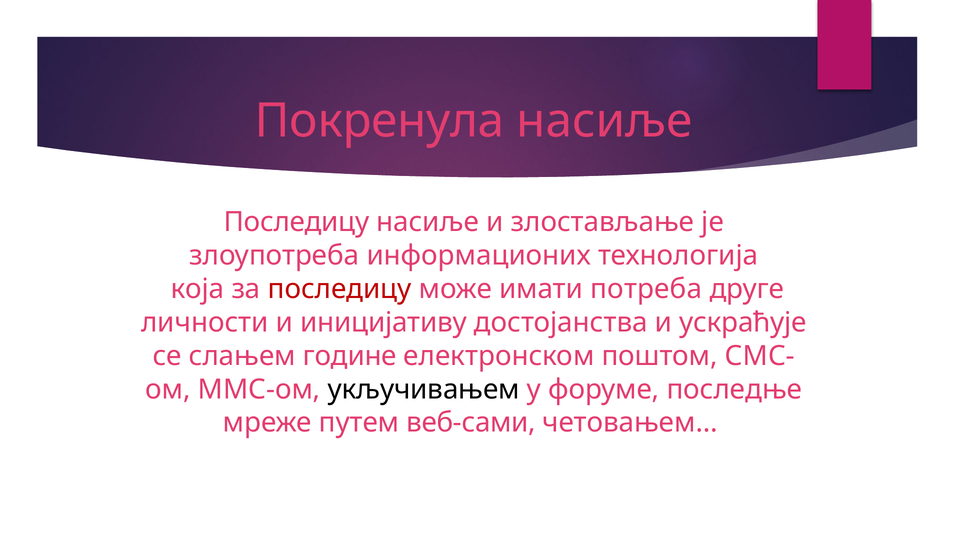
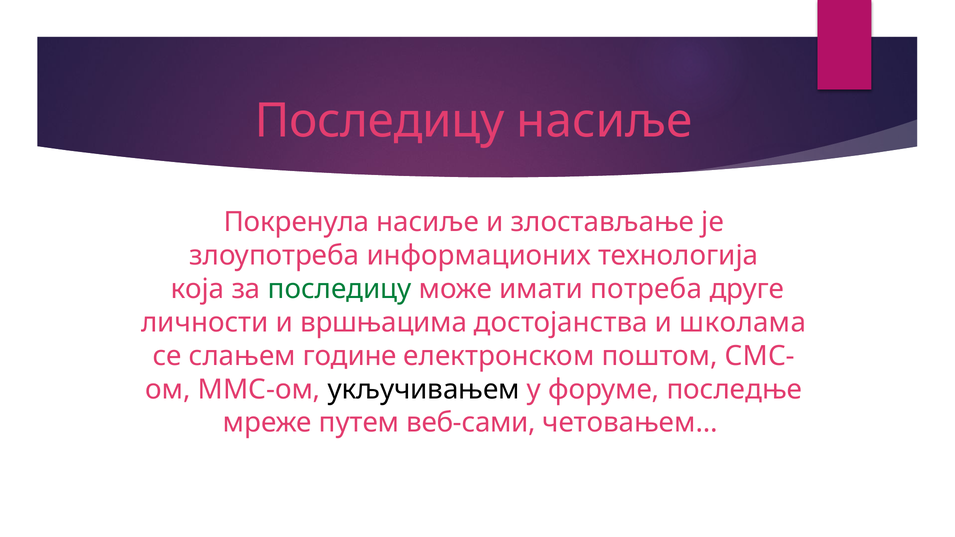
Покренула: Покренула -> Последицу (380, 121)
Последицу: Последицу -> Покренула (296, 222)
последицу colour: red -> green (340, 289)
иницијативу: иницијативу -> вршњацима (384, 323)
ускраћује: ускраћује -> школама (743, 323)
